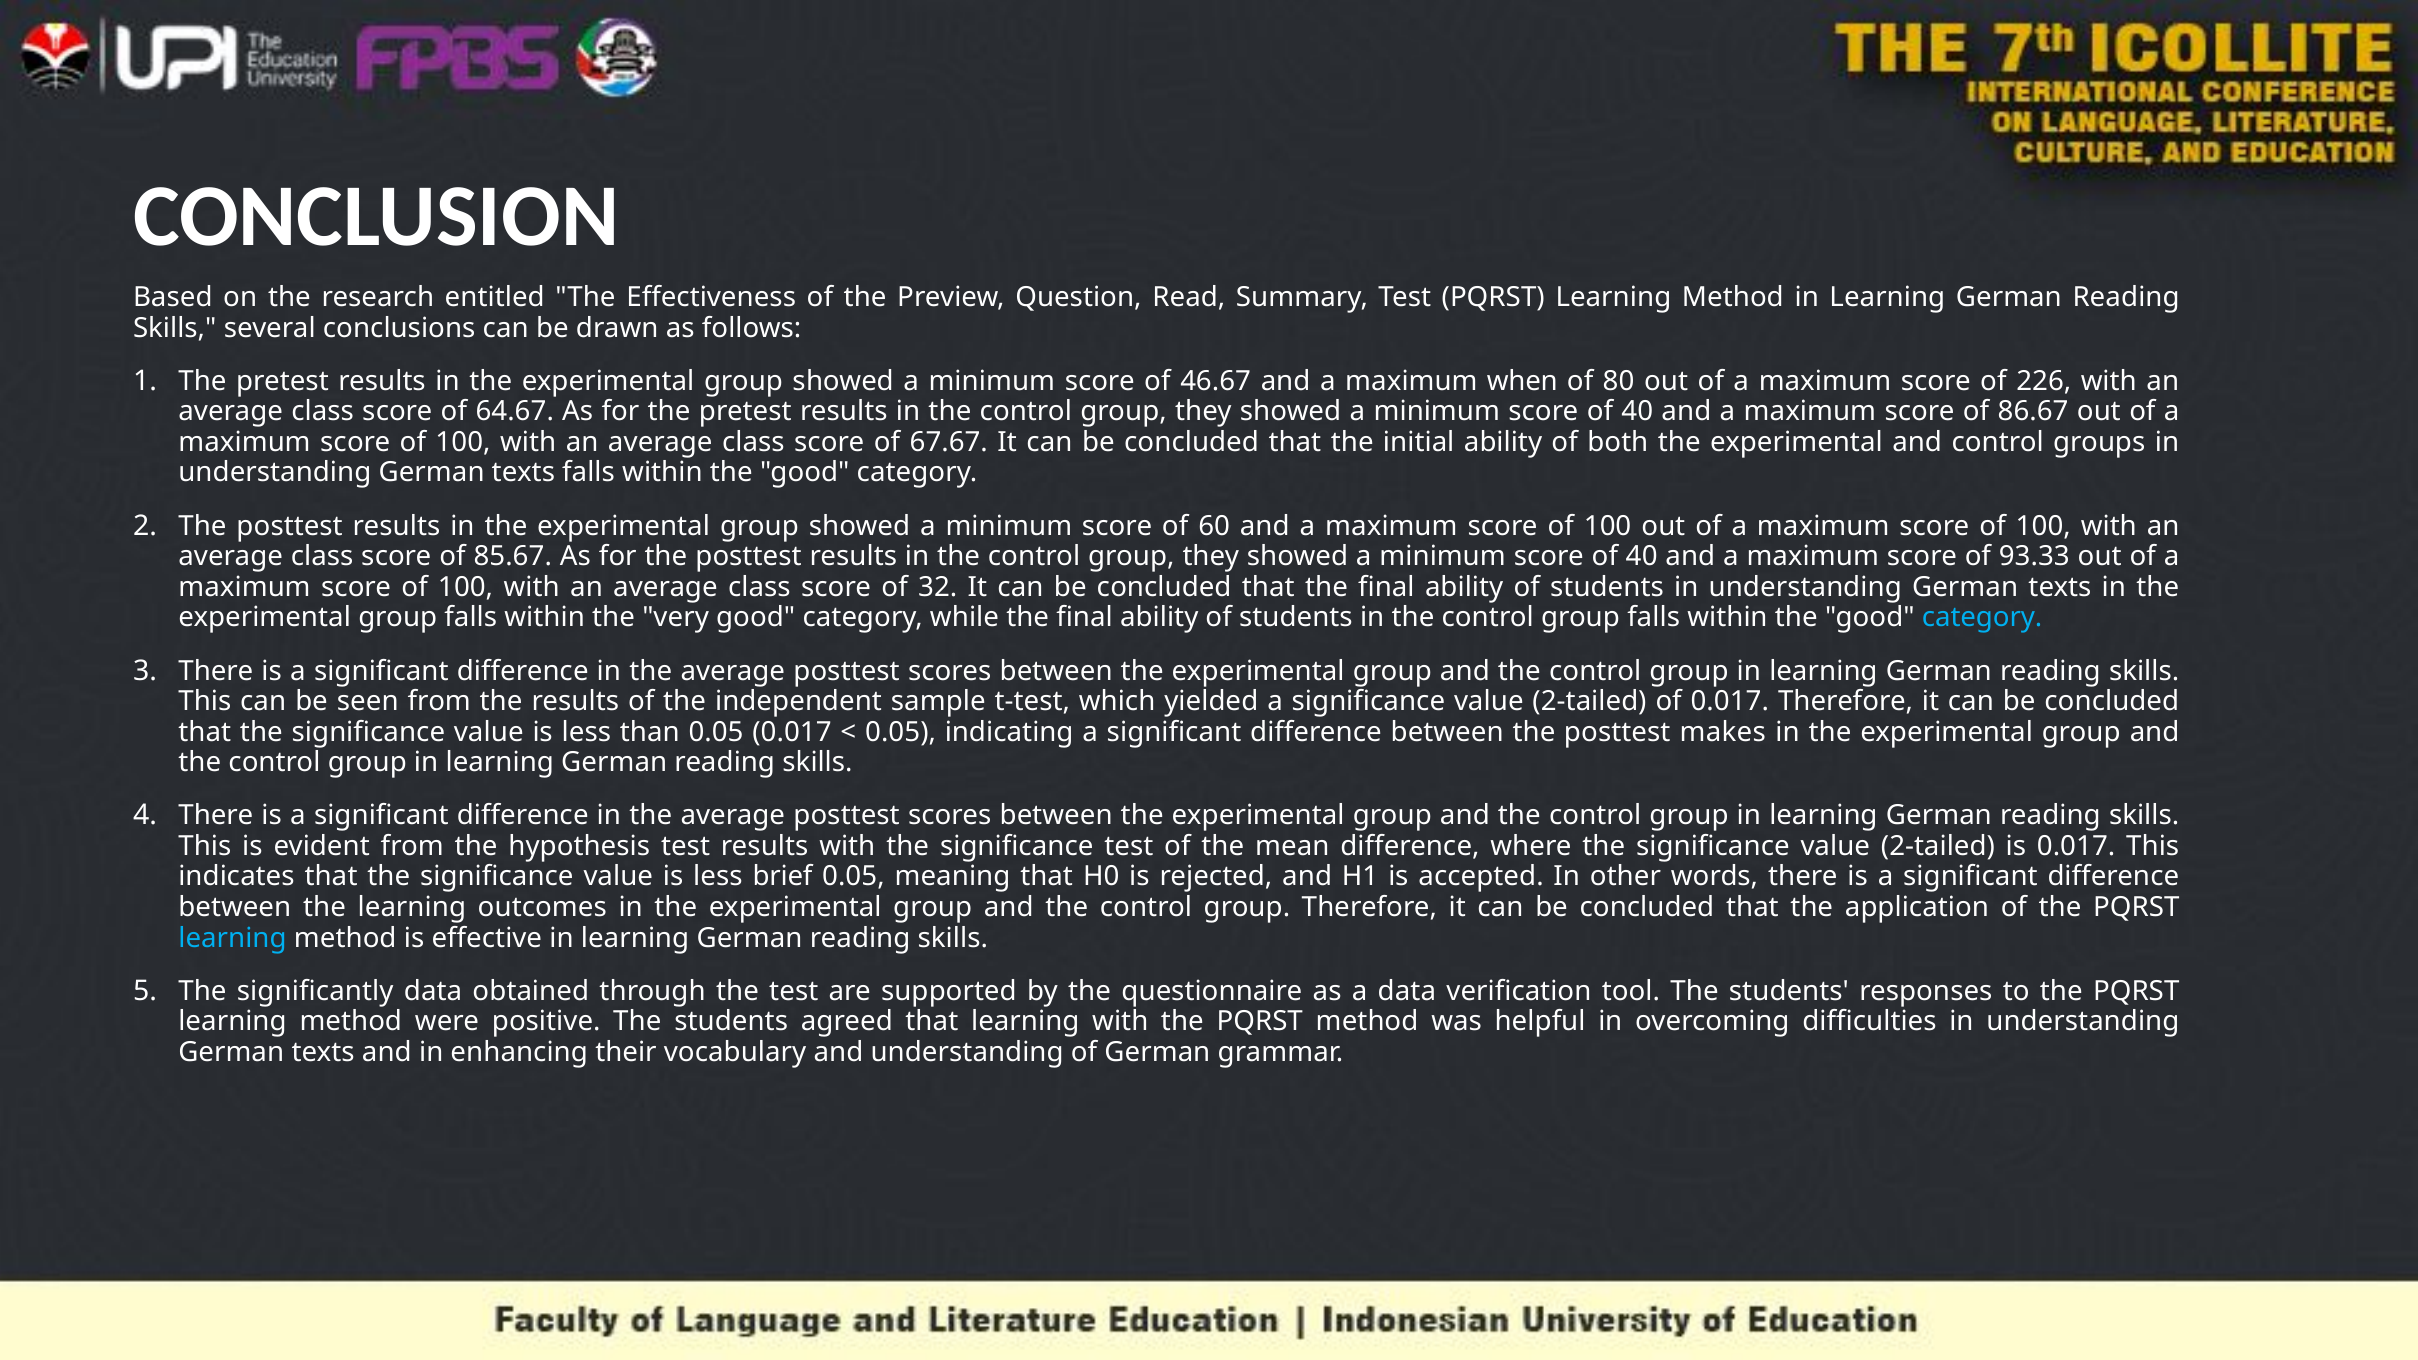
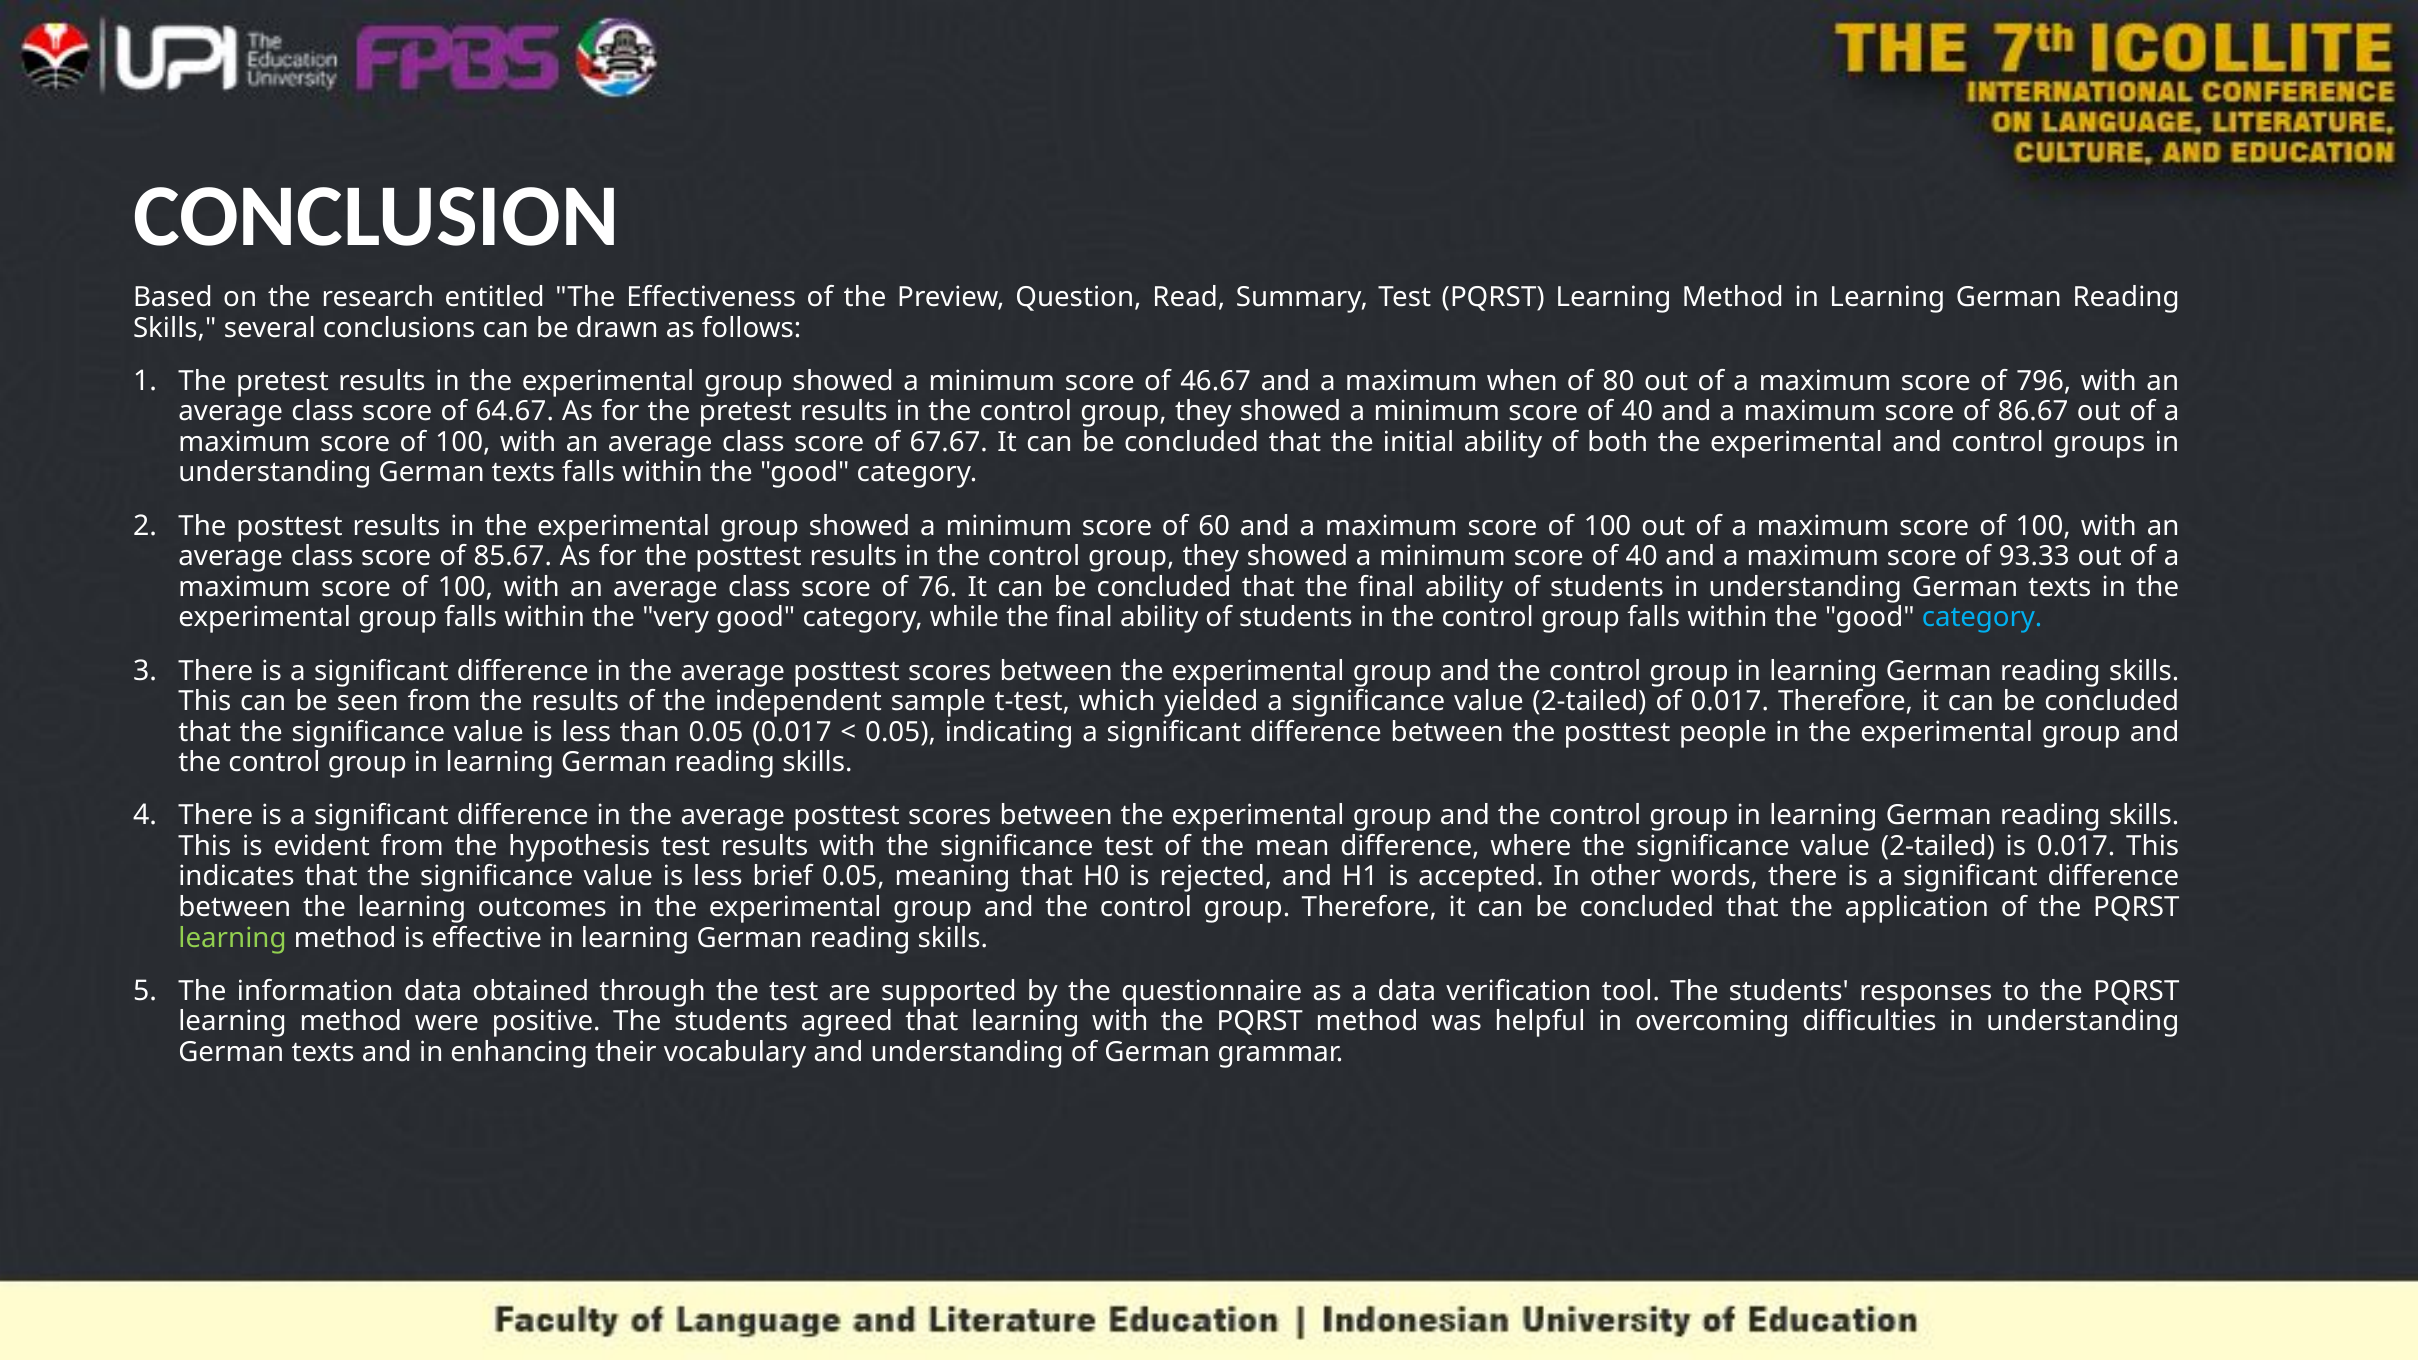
226: 226 -> 796 (2044, 381)
32: 32 -> 76 (938, 587)
makes: makes -> people (1723, 732)
learning colour: light blue -> light green (232, 938)
significantly: significantly -> information (315, 991)
